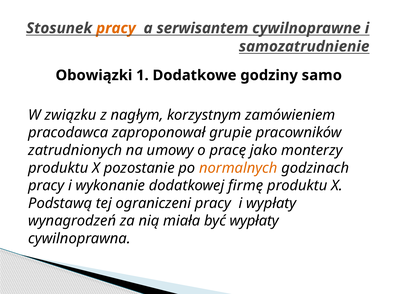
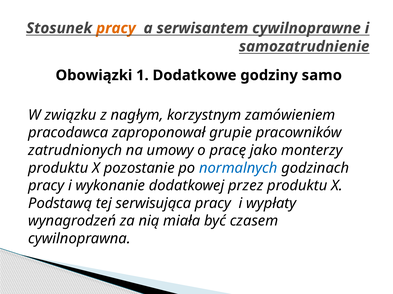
normalnych colour: orange -> blue (238, 168)
firmę: firmę -> przez (246, 186)
ograniczeni: ograniczeni -> serwisująca (153, 204)
być wypłaty: wypłaty -> czasem (254, 221)
